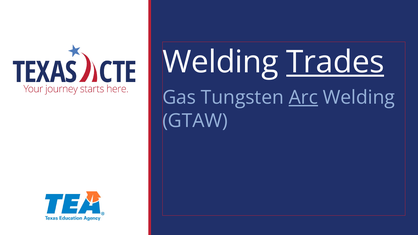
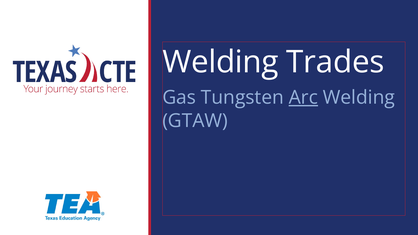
Trades underline: present -> none (335, 62)
